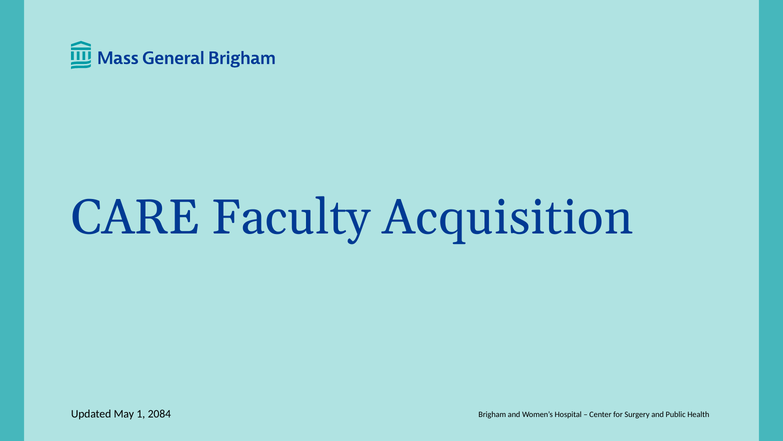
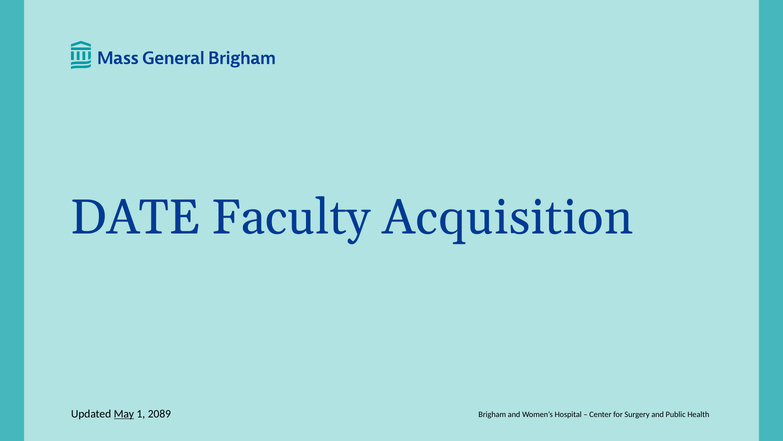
CARE: CARE -> DATE (136, 217)
May underline: none -> present (124, 413)
2084: 2084 -> 2089 (159, 413)
